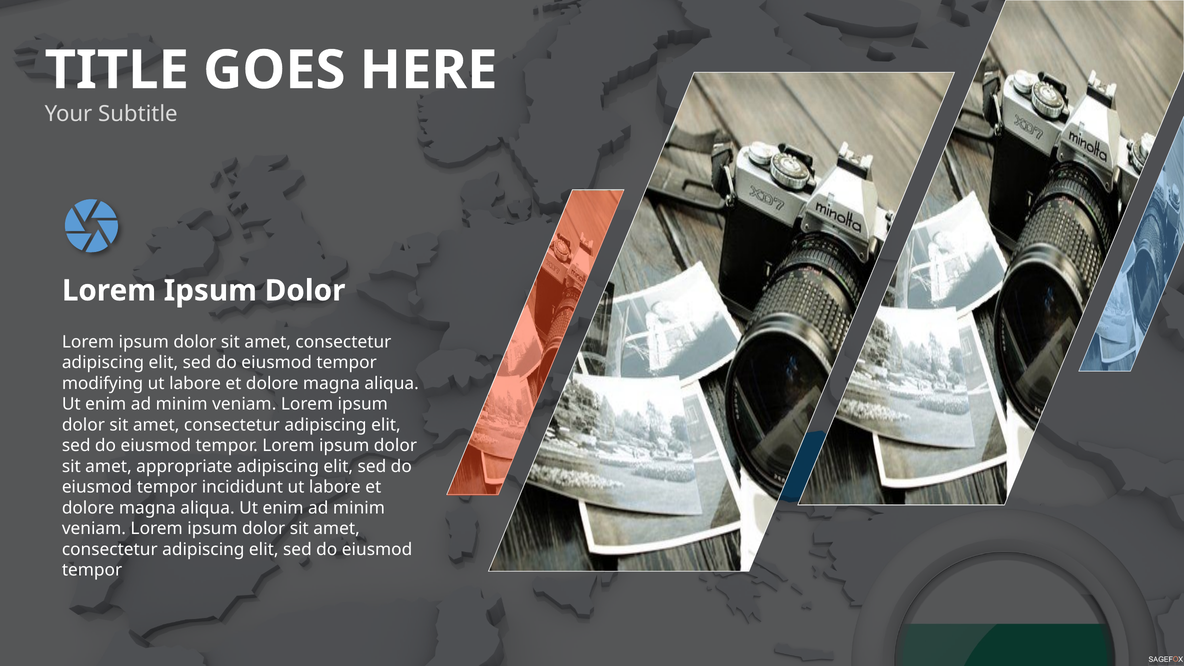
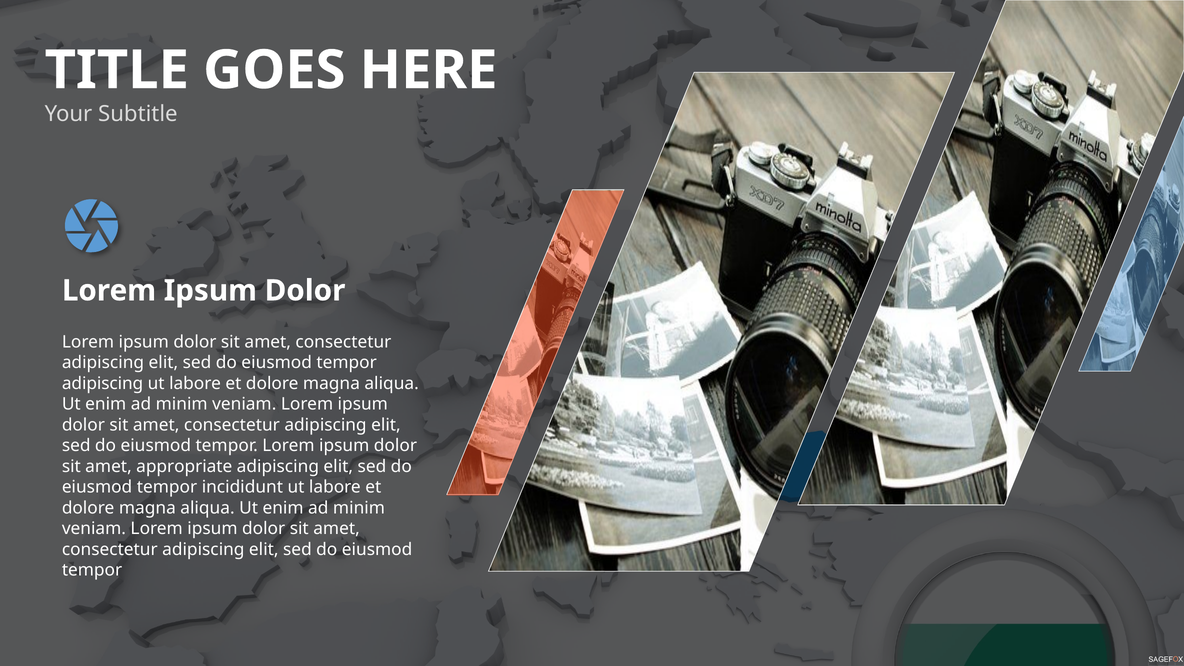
modifying: modifying -> adipiscing (103, 384)
